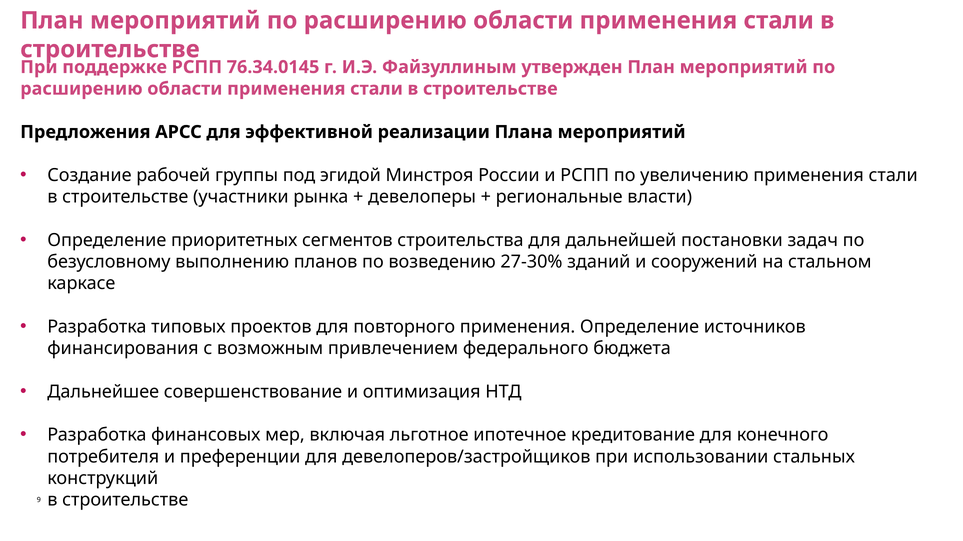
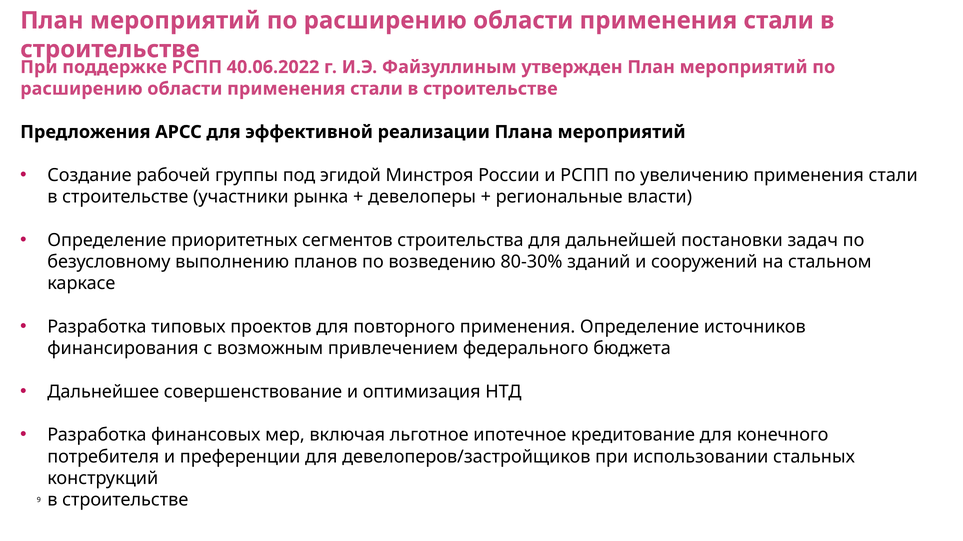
76.34.0145: 76.34.0145 -> 40.06.2022 (273, 67)
27-30%: 27-30% -> 80-30% (531, 262)
